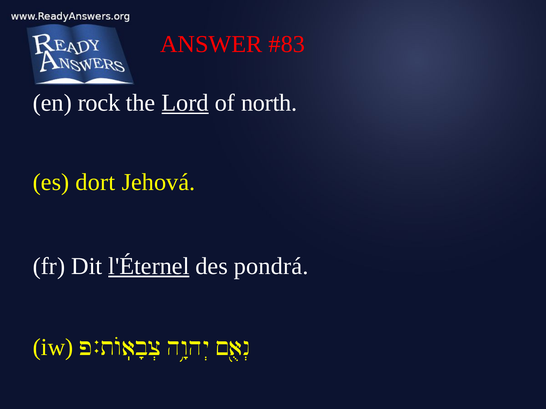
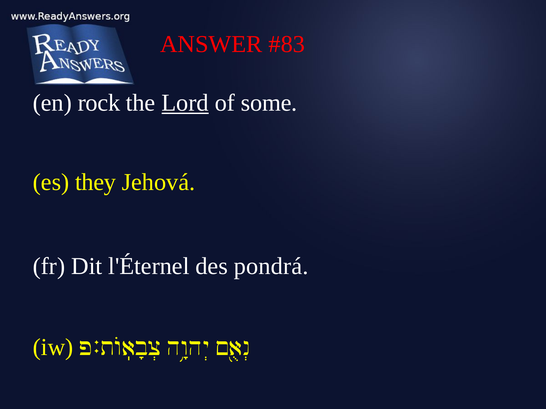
north: north -> some (269, 103)
dort: dort -> they (96, 182)
l'Éternel underline: present -> none (149, 266)
